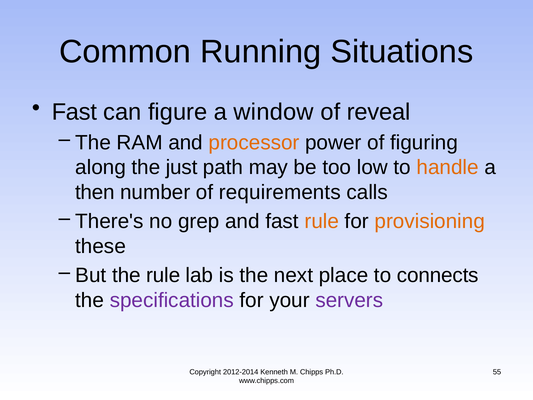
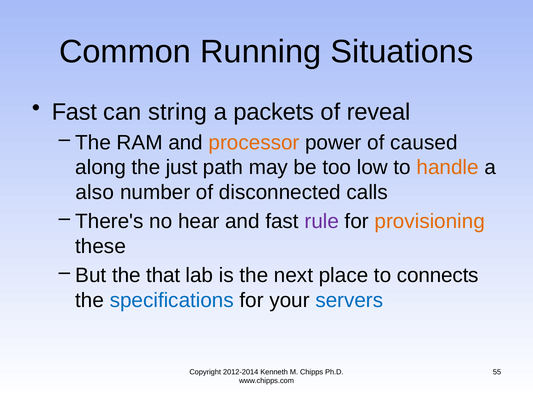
figure: figure -> string (178, 112)
window: window -> packets (274, 112)
figuring: figuring -> caused (424, 142)
then: then -> also (95, 192)
requirements: requirements -> disconnected (280, 192)
grep: grep -> hear (199, 221)
rule colour: orange -> purple (322, 221)
the rule: rule -> that (163, 275)
specifications colour: purple -> blue (172, 300)
servers colour: purple -> blue (349, 300)
